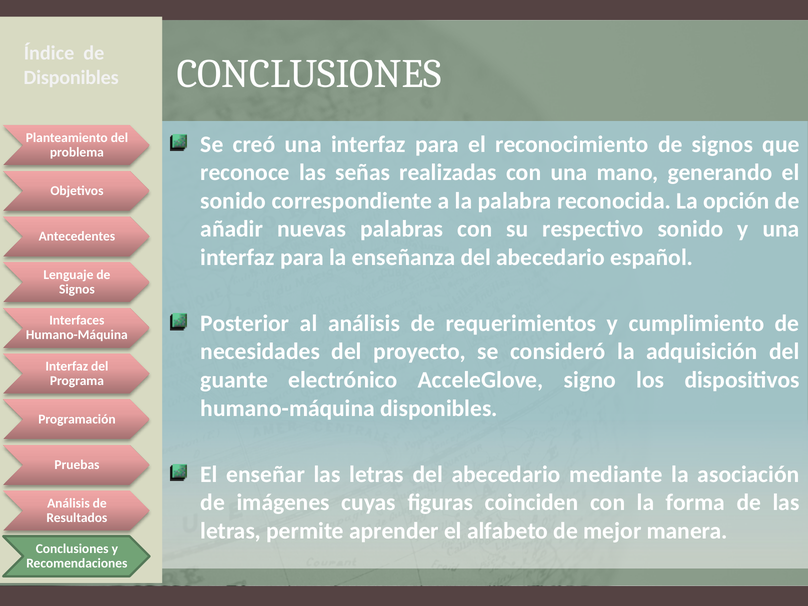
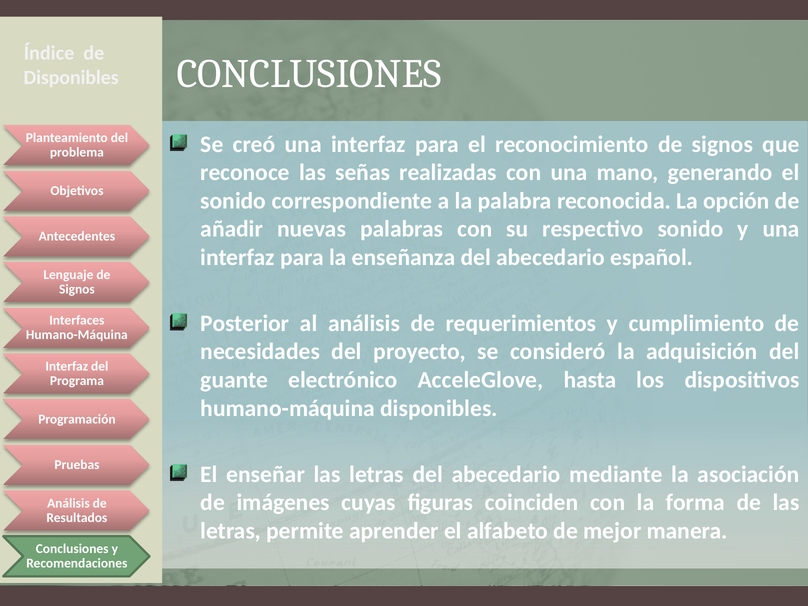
signo: signo -> hasta (590, 380)
